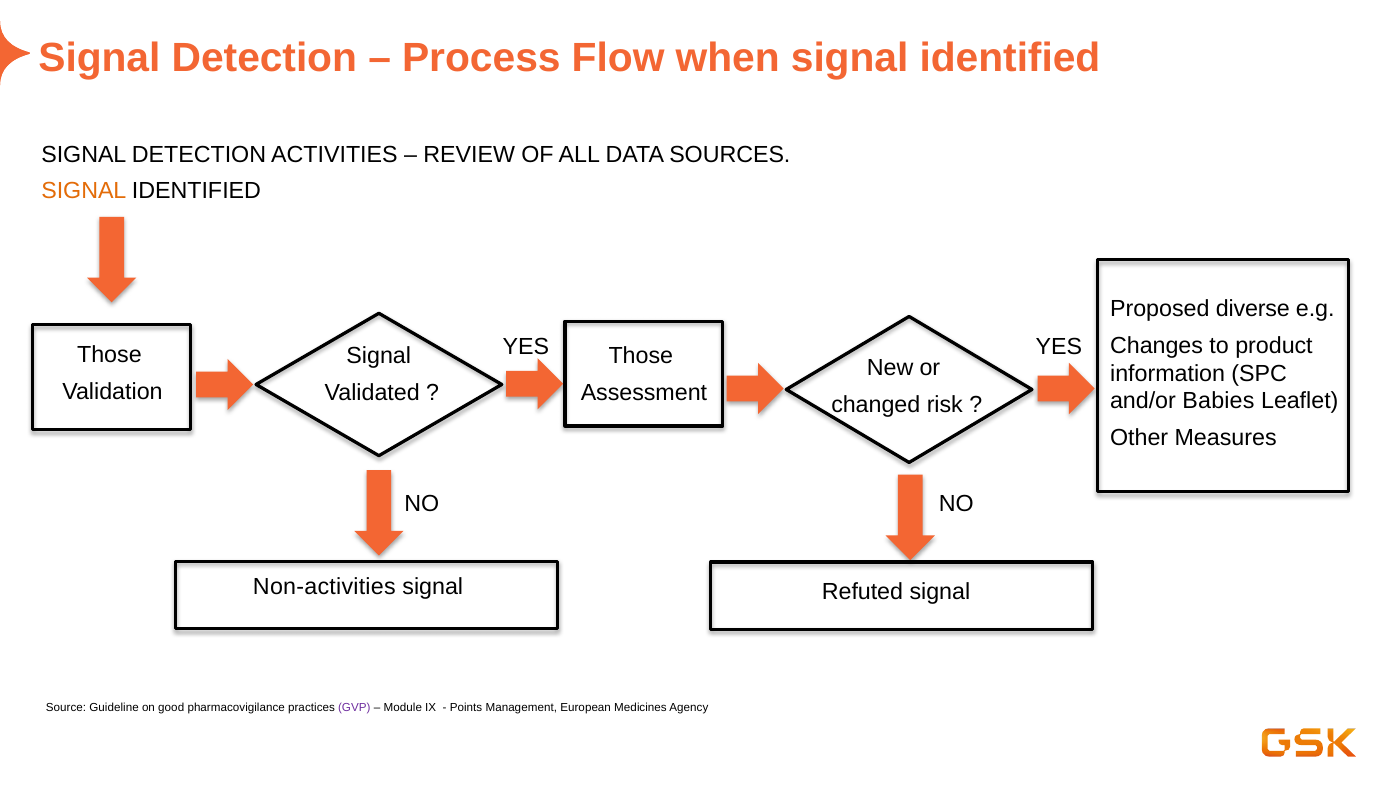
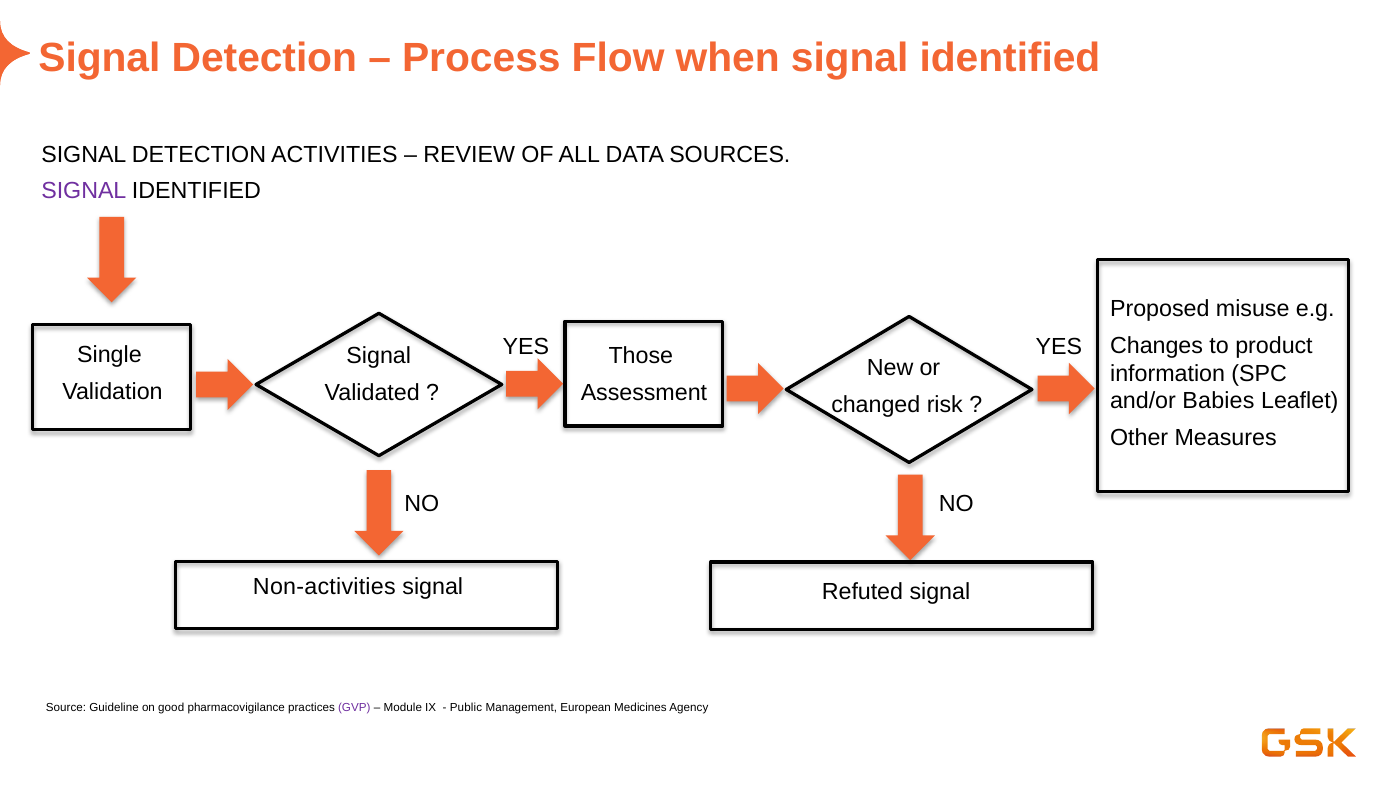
SIGNAL colour: orange -> purple (84, 191)
diverse: diverse -> misuse (1253, 309)
Those: Those -> Single (109, 355)
Points: Points -> Public (466, 708)
